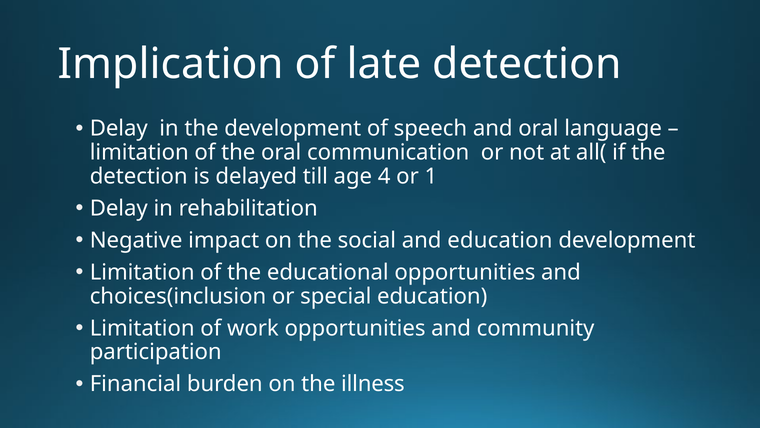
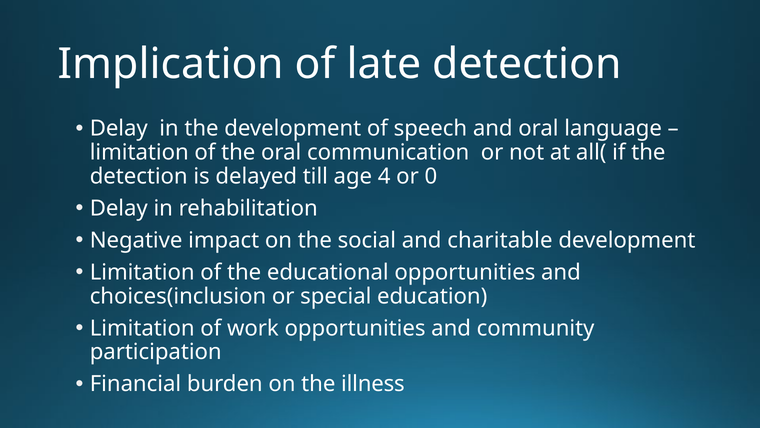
1: 1 -> 0 (431, 176)
and education: education -> charitable (500, 240)
